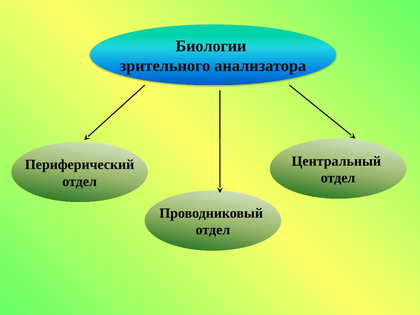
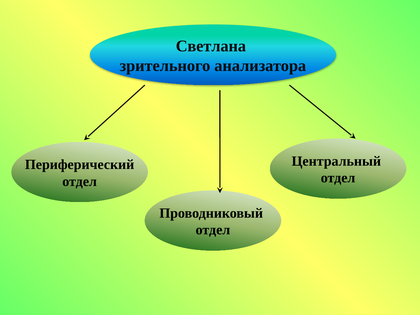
Биологии: Биологии -> Светлана (211, 46)
